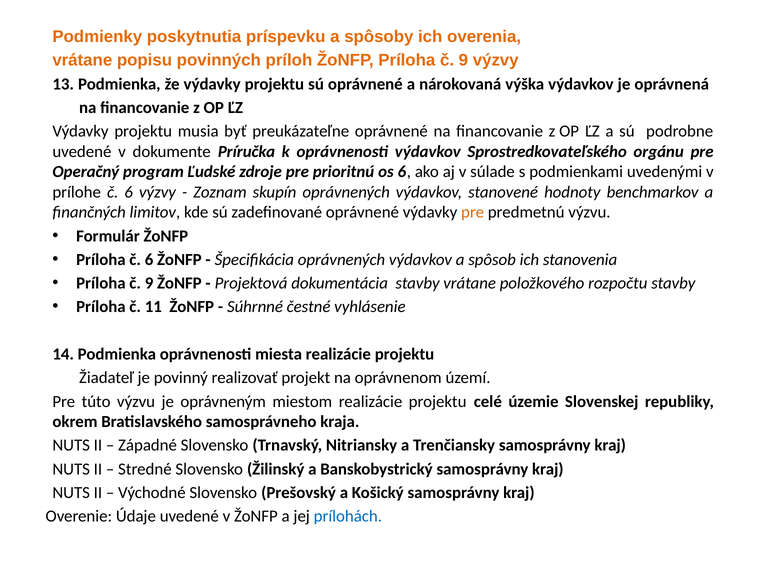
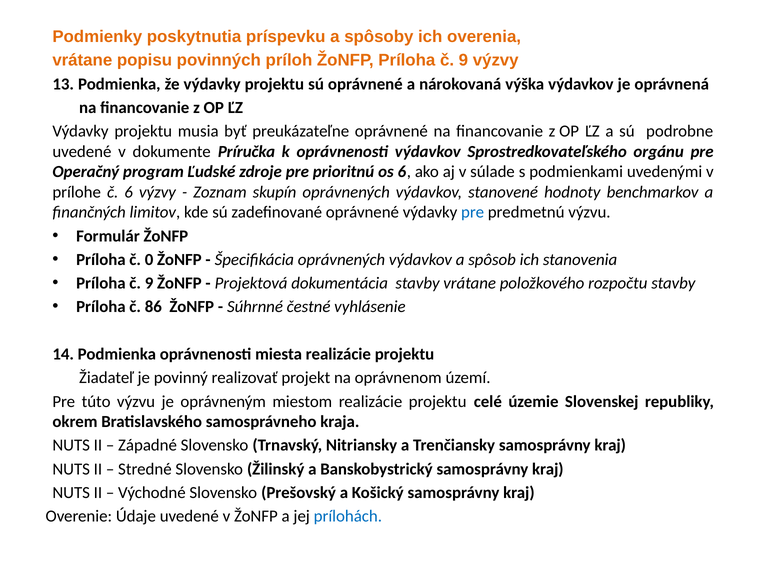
pre colour: orange -> blue (473, 212)
Príloha č 6: 6 -> 0 (149, 260)
11: 11 -> 86 (153, 307)
